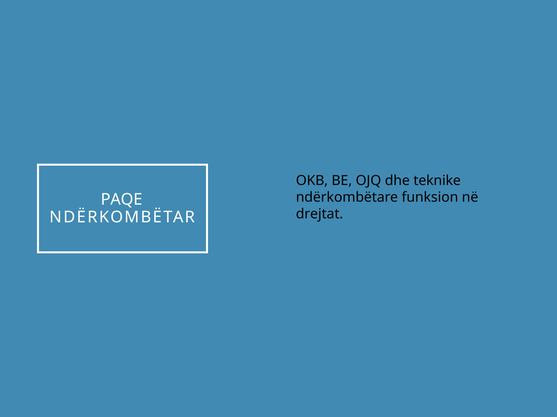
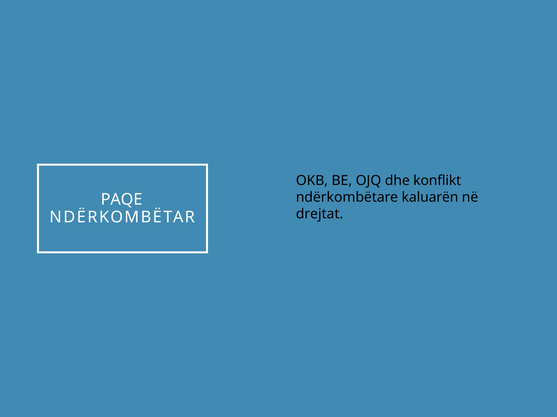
teknike: teknike -> konflikt (437, 181)
funksion: funksion -> kaluarën (430, 198)
